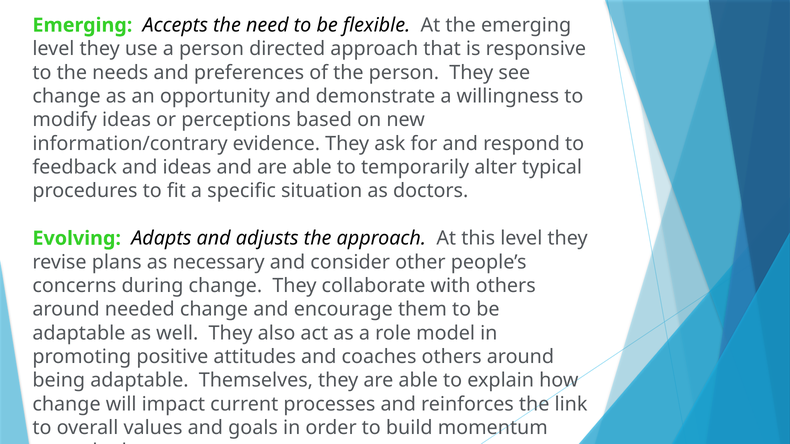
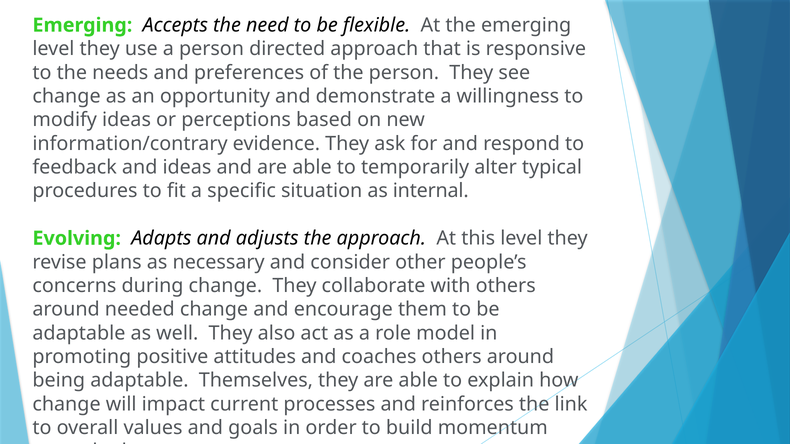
doctors: doctors -> internal (431, 191)
